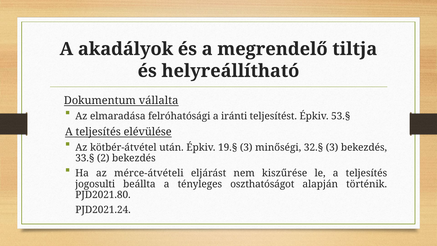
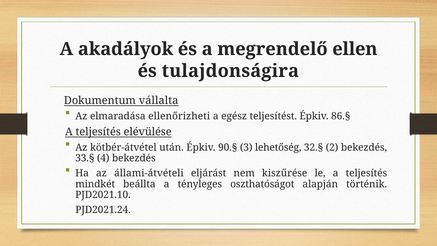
tiltja: tiltja -> ellen (355, 49)
helyreállítható: helyreállítható -> tulajdonságira (230, 71)
felróhatósági: felróhatósági -> ellenőrizheti (179, 116)
iránti: iránti -> egész (234, 116)
53.§: 53.§ -> 86.§ (341, 116)
19.§: 19.§ -> 90.§ (228, 147)
minőségi: minőségi -> lehetőség (278, 147)
32.§ 3: 3 -> 2 (332, 147)
2: 2 -> 4 (103, 158)
mérce-átvételi: mérce-átvételi -> állami-átvételi (149, 173)
jogosulti: jogosulti -> mindkét (95, 184)
PJD2021.80: PJD2021.80 -> PJD2021.10 (103, 195)
